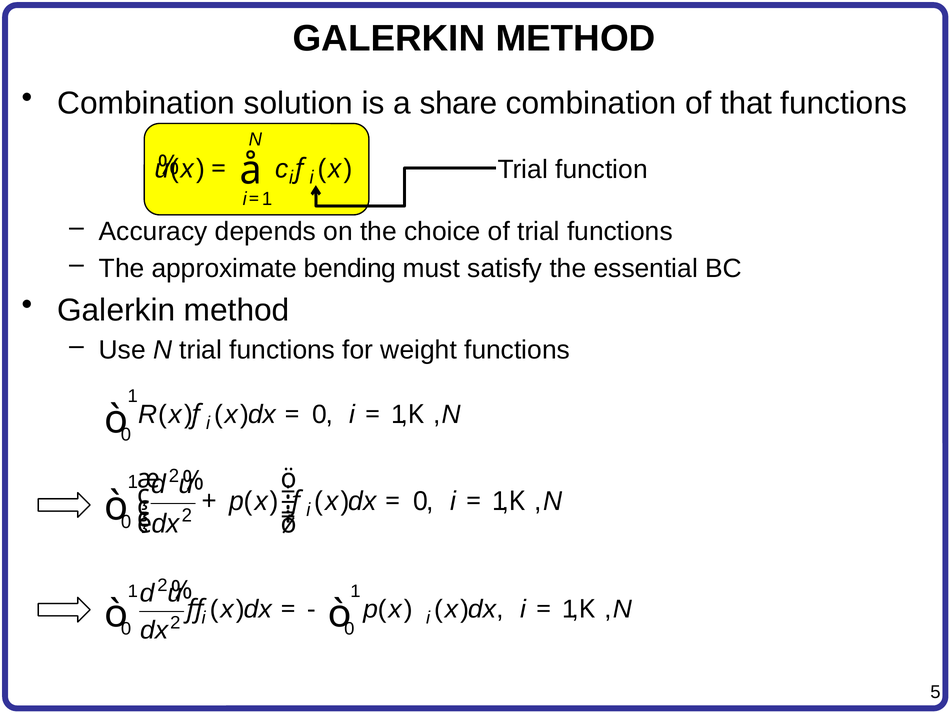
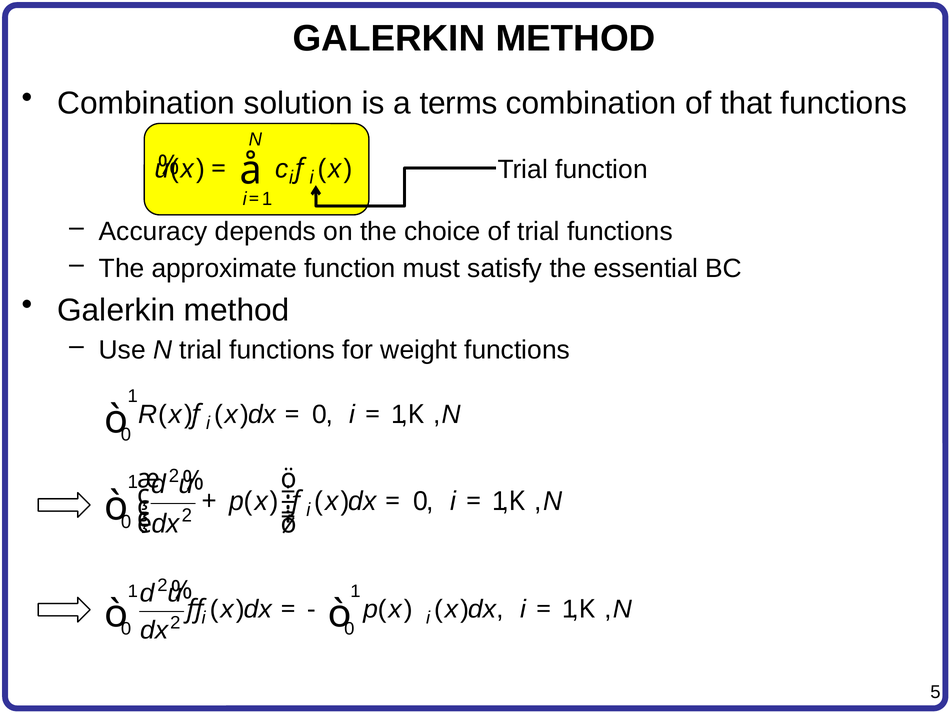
share: share -> terms (459, 103)
approximate bending: bending -> function (350, 268)
